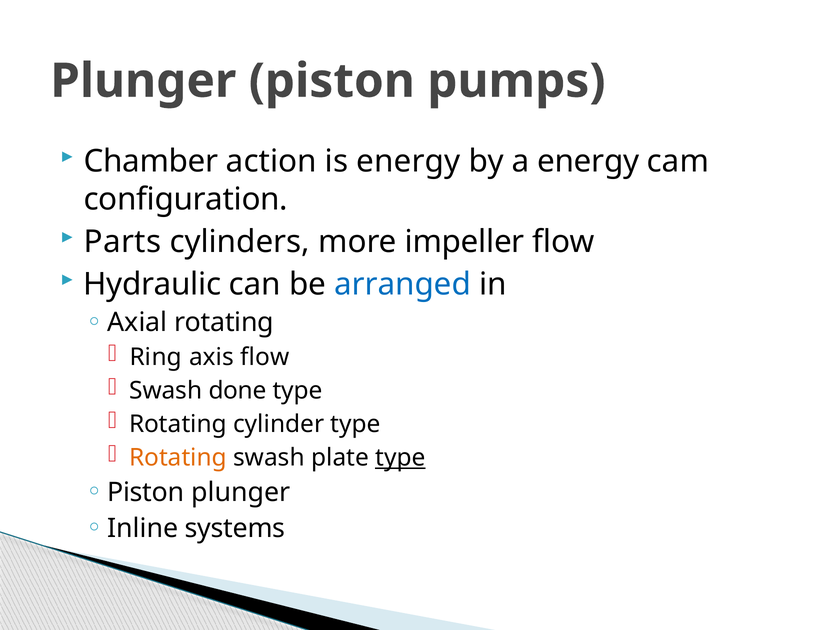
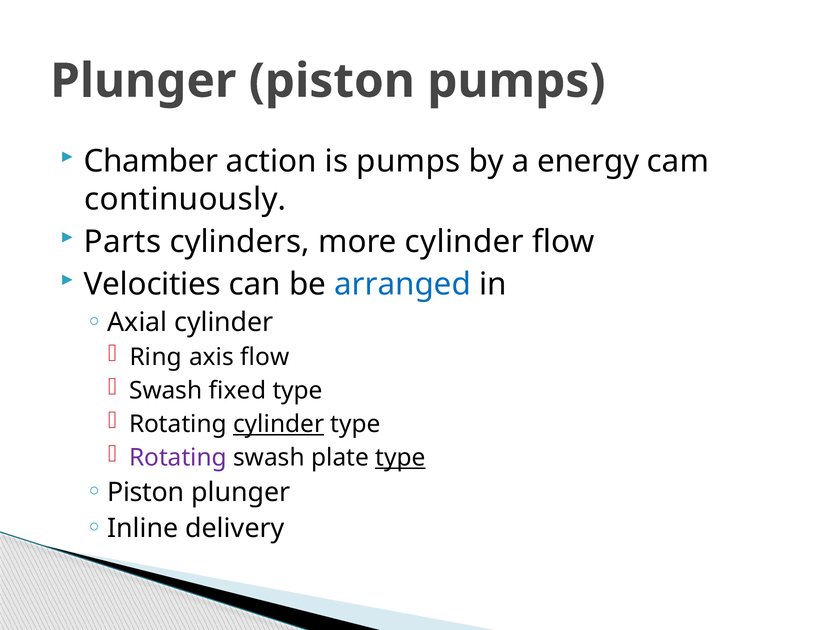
is energy: energy -> pumps (408, 161)
configuration: configuration -> continuously (185, 199)
more impeller: impeller -> cylinder (464, 241)
Hydraulic: Hydraulic -> Velocities (152, 284)
Axial rotating: rotating -> cylinder (224, 322)
done: done -> fixed (237, 390)
cylinder underline: none -> present (279, 424)
Rotating colour: orange -> purple (178, 457)
systems: systems -> delivery (235, 528)
